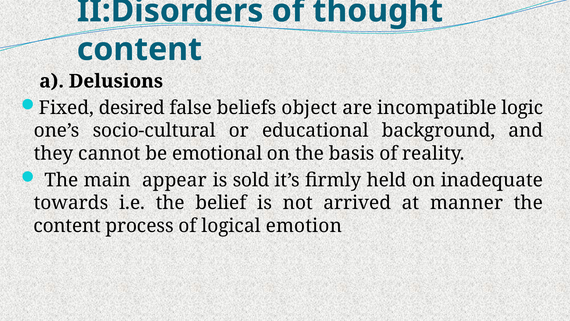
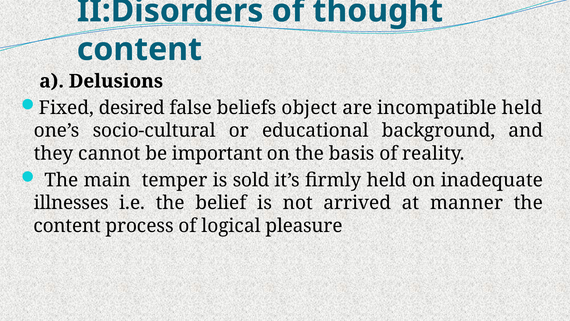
incompatible logic: logic -> held (522, 108)
emotional: emotional -> important (217, 153)
appear: appear -> temper (175, 180)
towards: towards -> illnesses (71, 203)
emotion: emotion -> pleasure (304, 226)
